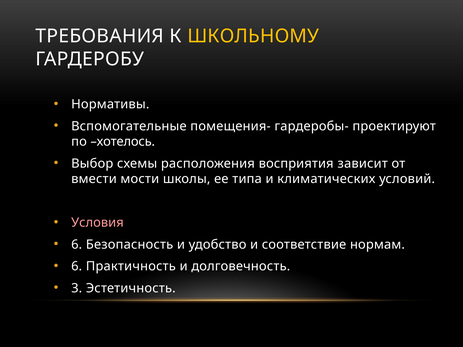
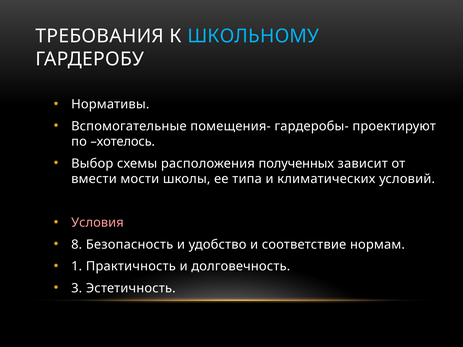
ШКОЛЬНОМУ colour: yellow -> light blue (253, 36)
восприятия: восприятия -> полученных (296, 164)
6: 6 -> 8 (77, 245)
6: 6 -> 1 (77, 266)
